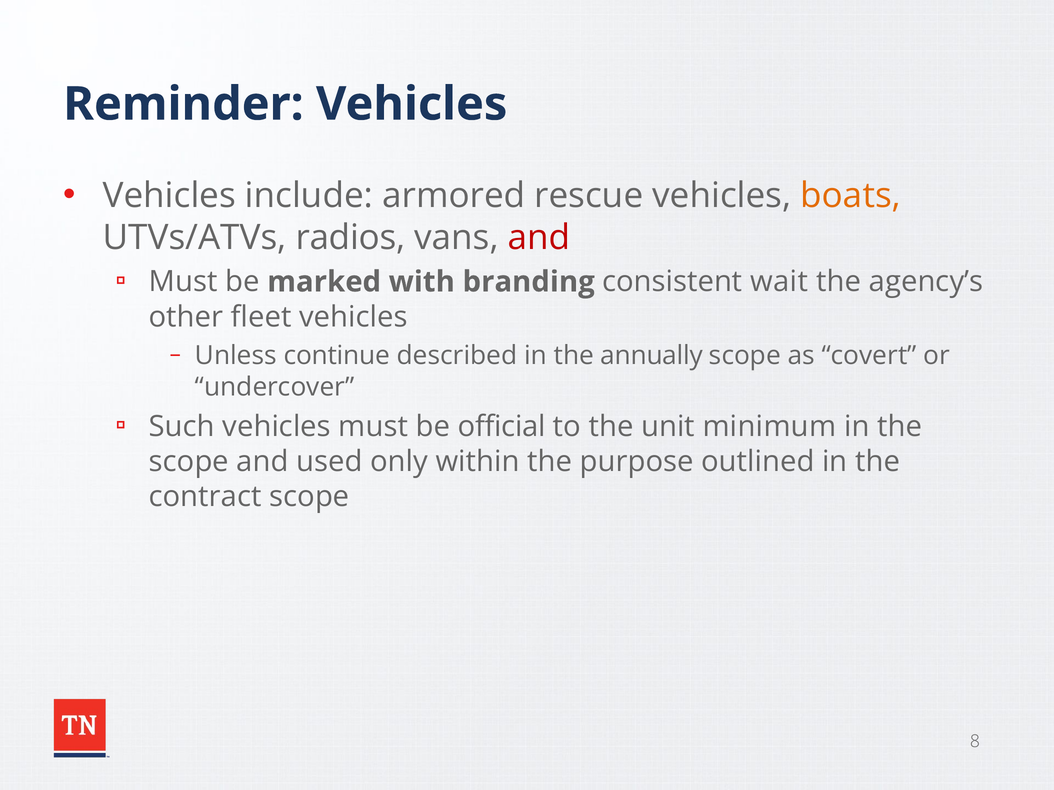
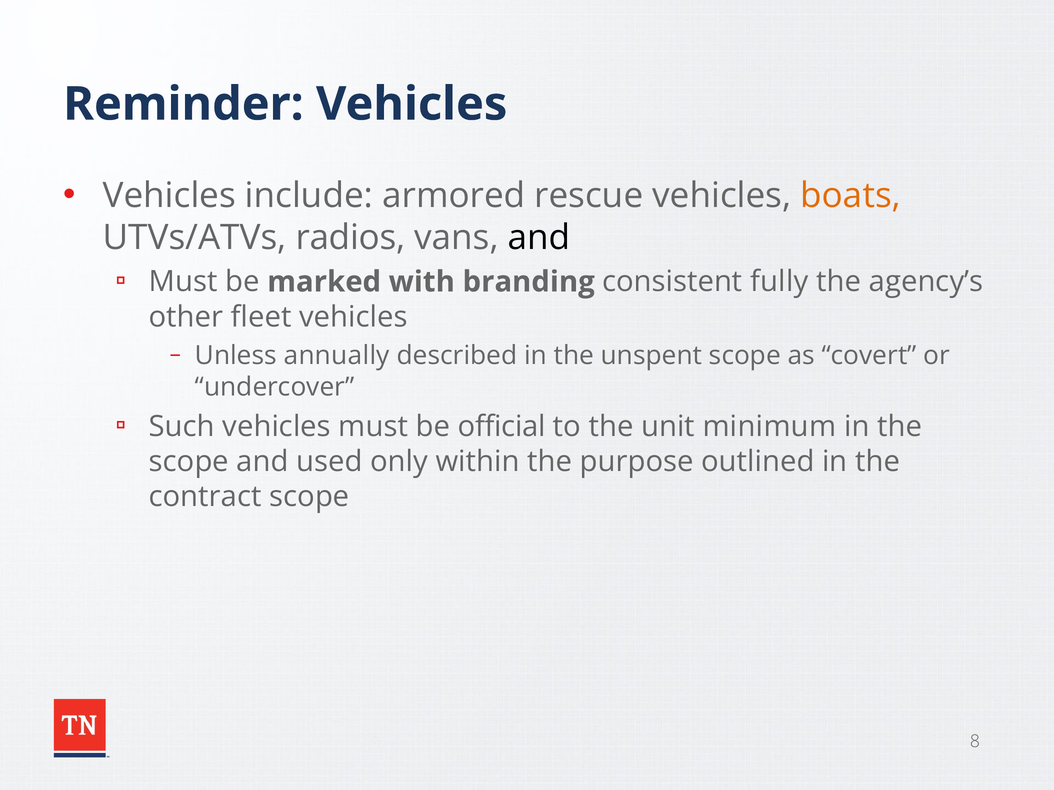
and colour: red -> black (539, 238)
wait: wait -> fully (779, 282)
continue: continue -> annually (337, 356)
annually: annually -> unspent (651, 356)
